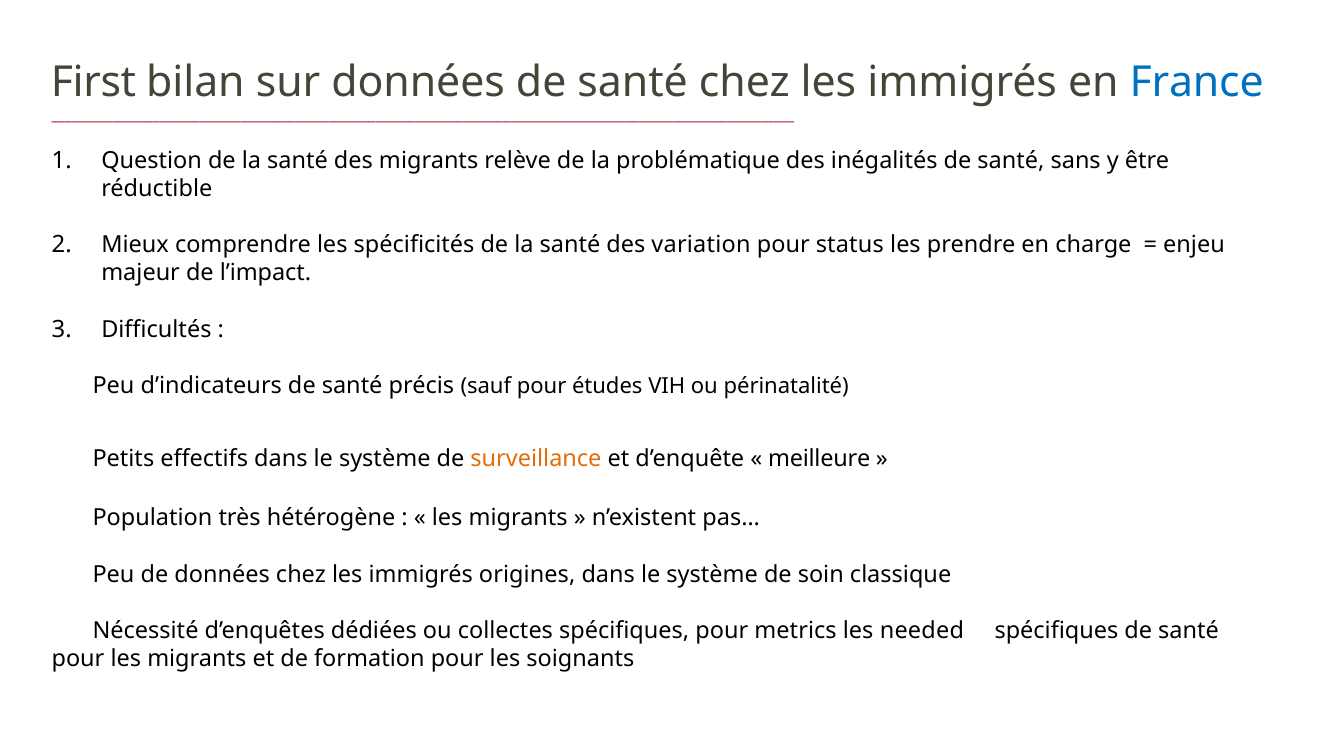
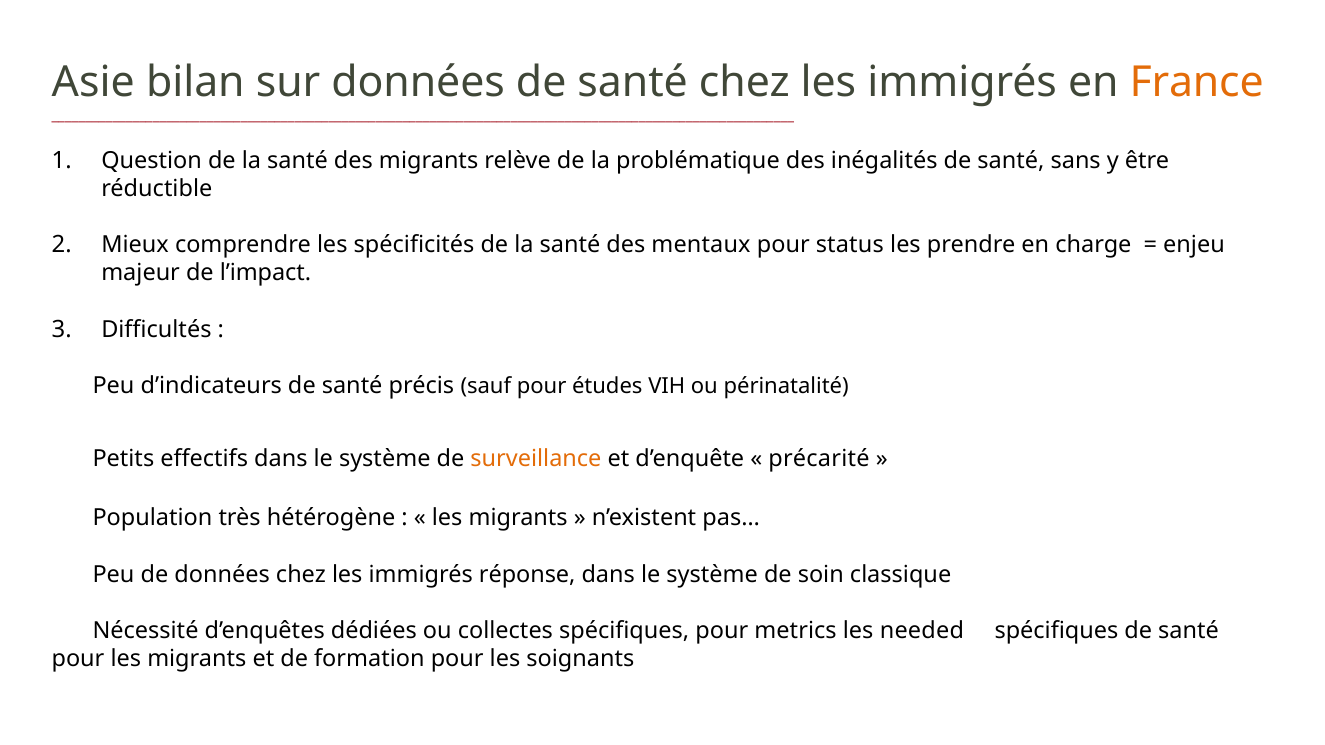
First: First -> Asie (93, 82)
France colour: blue -> orange (1197, 82)
variation: variation -> mentaux (701, 245)
meilleure: meilleure -> précarité (819, 459)
origines: origines -> réponse (527, 575)
